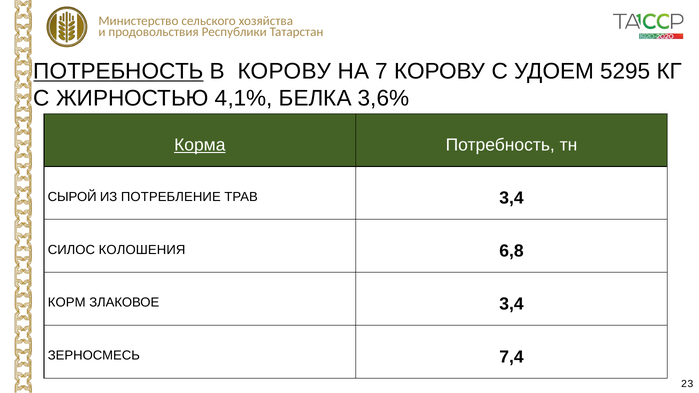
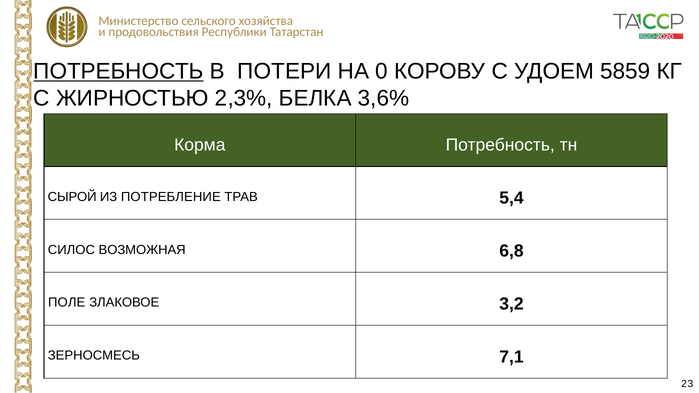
В КОРОВУ: КОРОВУ -> ПОТЕРИ (285, 71)
7: 7 -> 0 (382, 71)
5295: 5295 -> 5859 (625, 71)
4,1%: 4,1% -> 2,3% (244, 98)
Корма underline: present -> none (200, 145)
ТРАВ 3,4: 3,4 -> 5,4 (511, 198)
КОЛОШЕНИЯ: КОЛОШЕНИЯ -> ВОЗМОЖНАЯ (142, 250)
КОРМ: КОРМ -> ПОЛЕ (67, 303)
ЗЛАКОВОЕ 3,4: 3,4 -> 3,2 (511, 304)
7,4: 7,4 -> 7,1 (511, 357)
